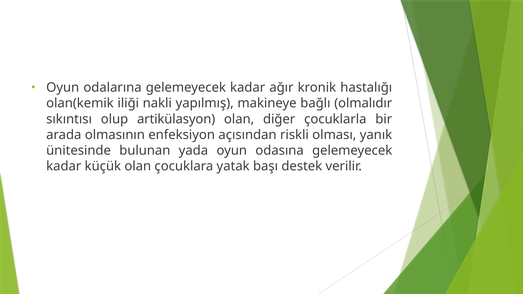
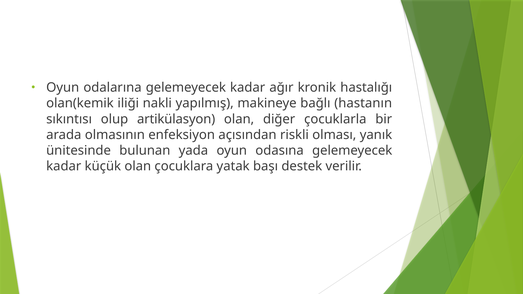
olmalıdır: olmalıdır -> hastanın (363, 103)
